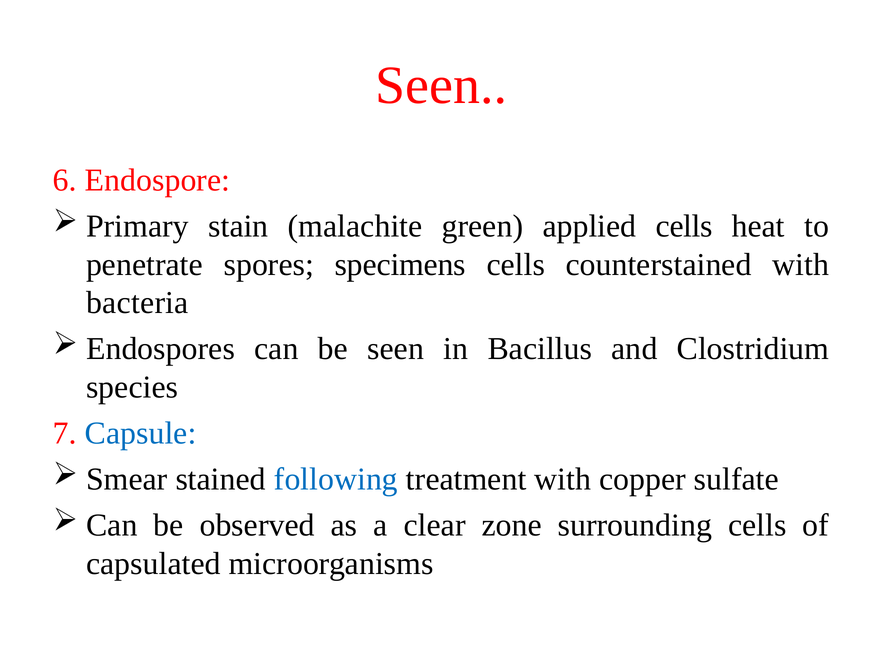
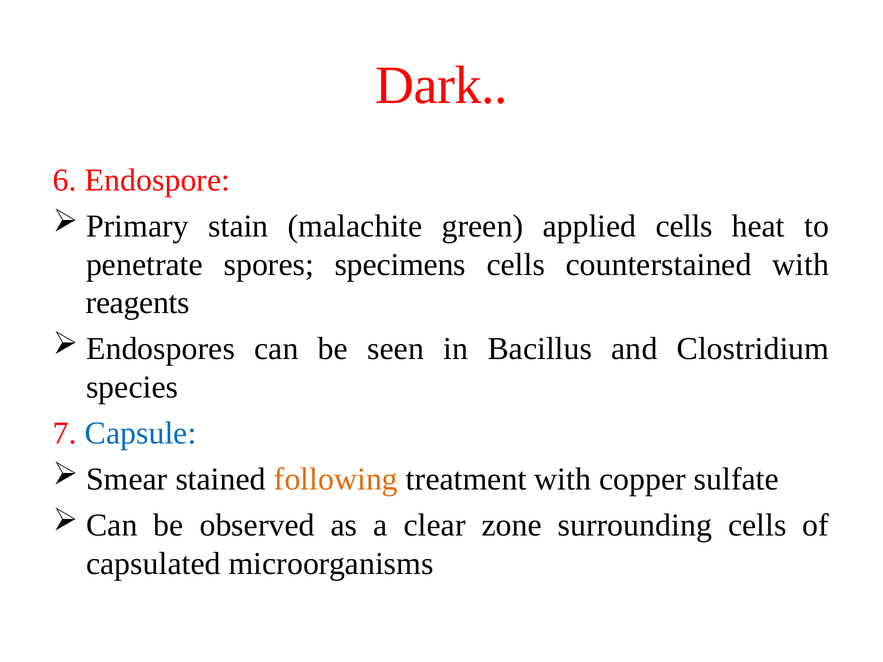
Seen: Seen -> Dark (442, 85)
bacteria: bacteria -> reagents (138, 303)
following colour: blue -> orange (336, 479)
